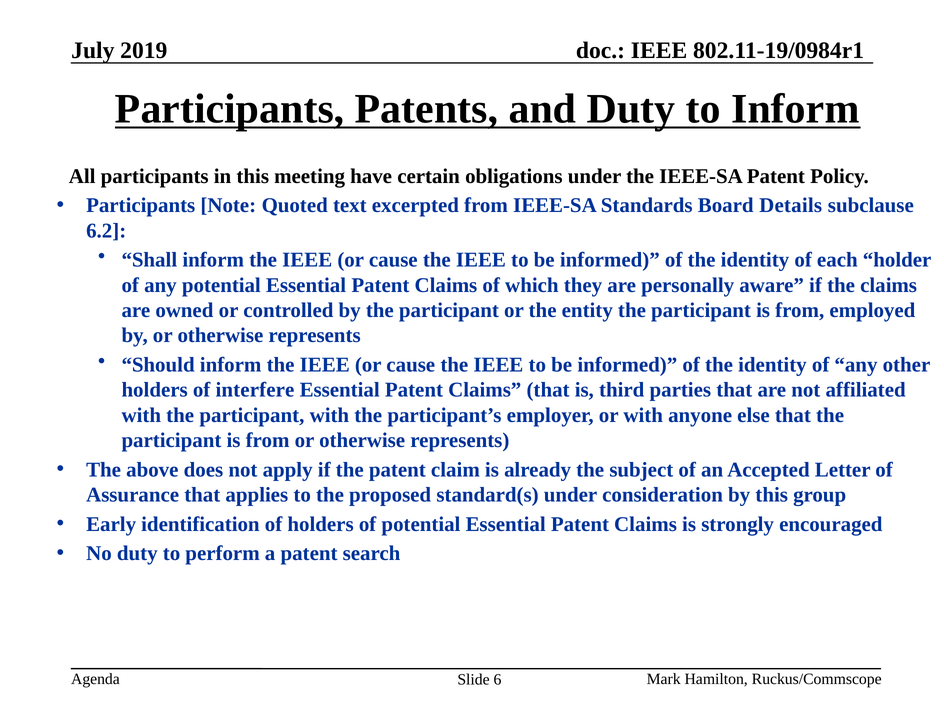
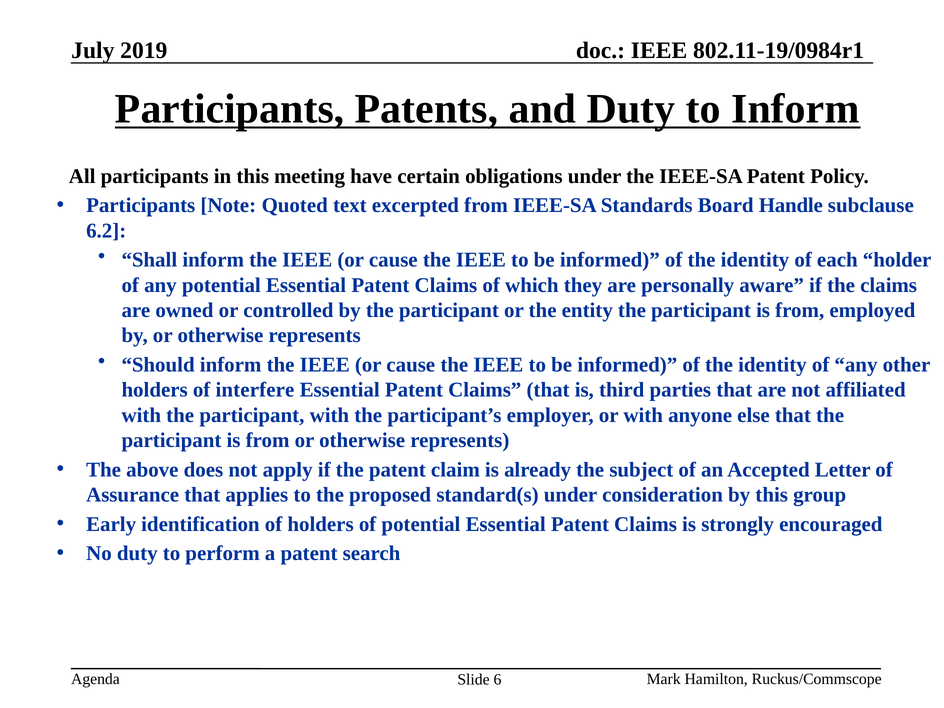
Details: Details -> Handle (791, 205)
